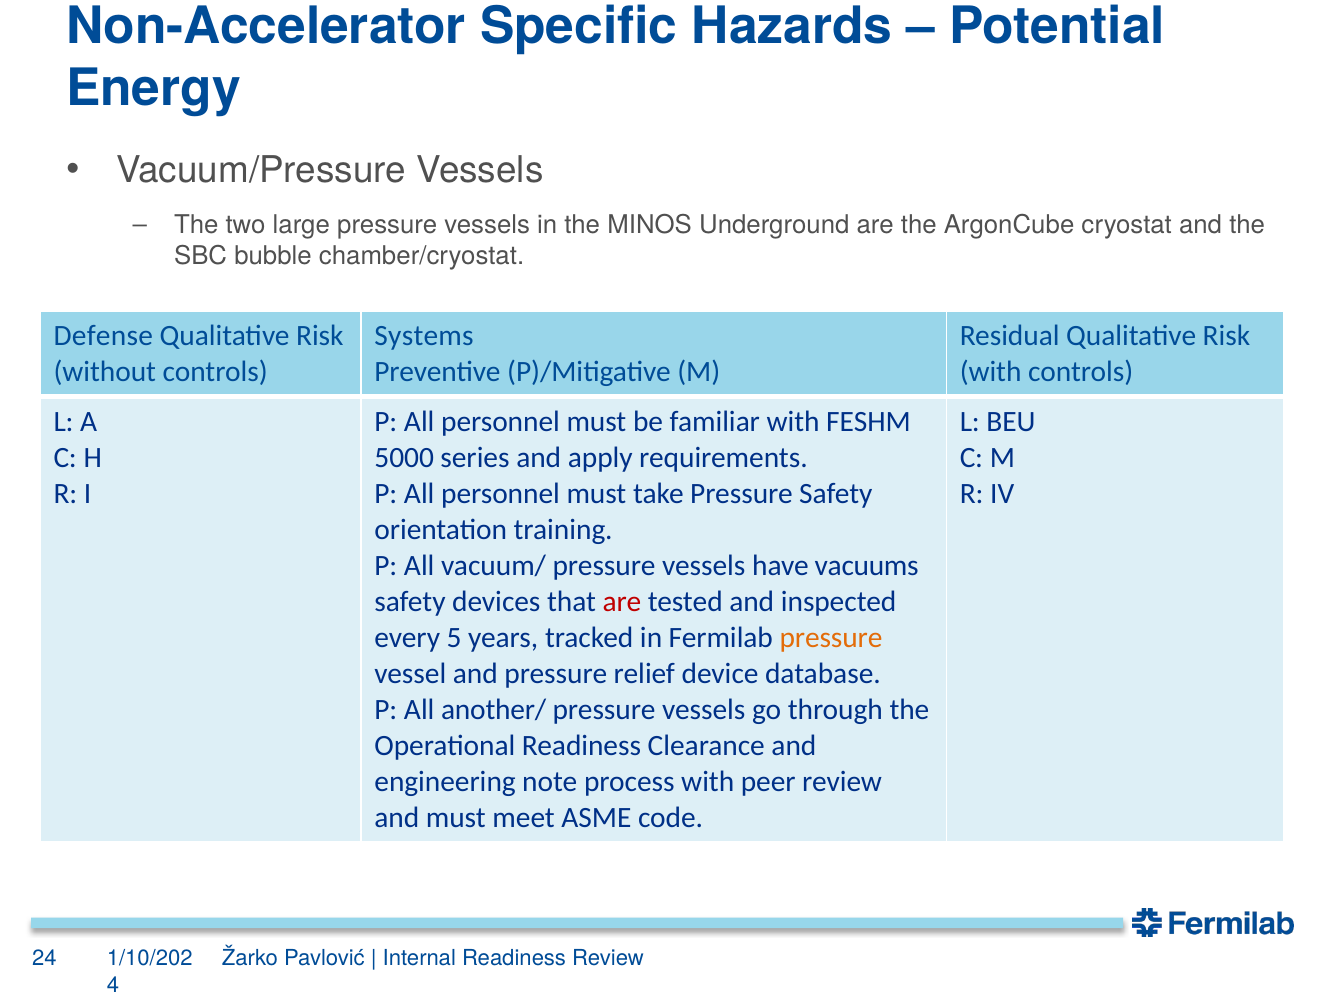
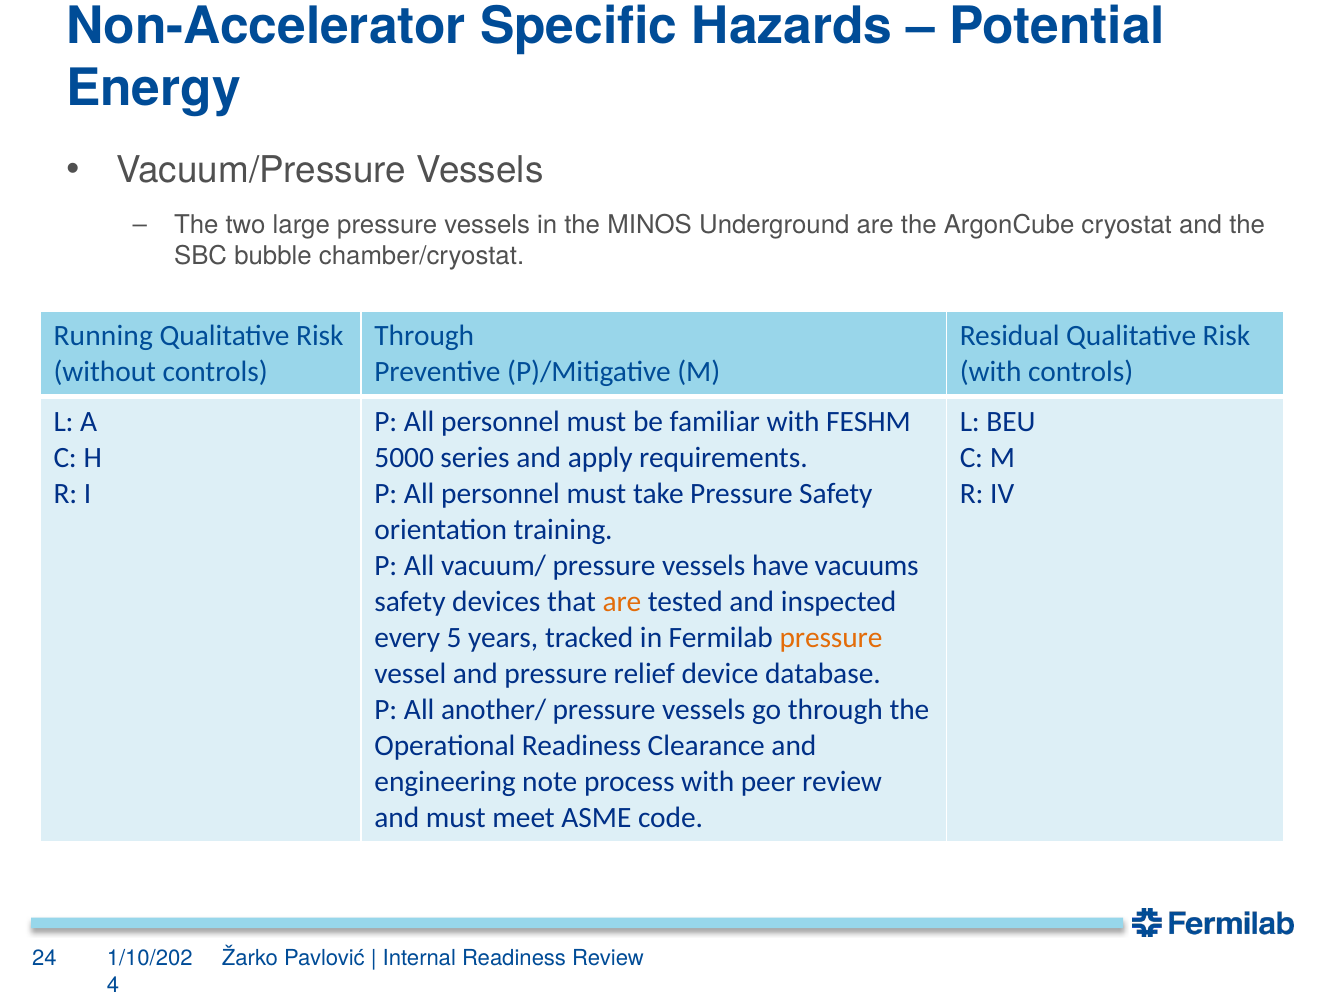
Defense: Defense -> Running (103, 336)
Systems: Systems -> Through (424, 336)
are colour: red -> orange (622, 601)
